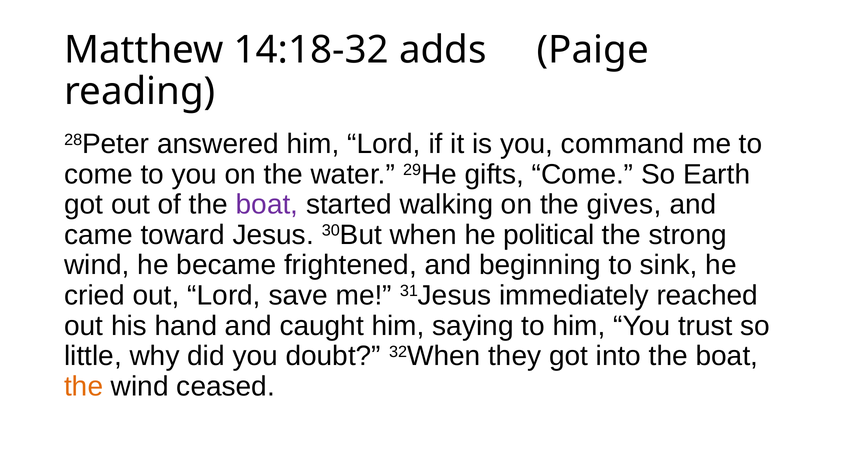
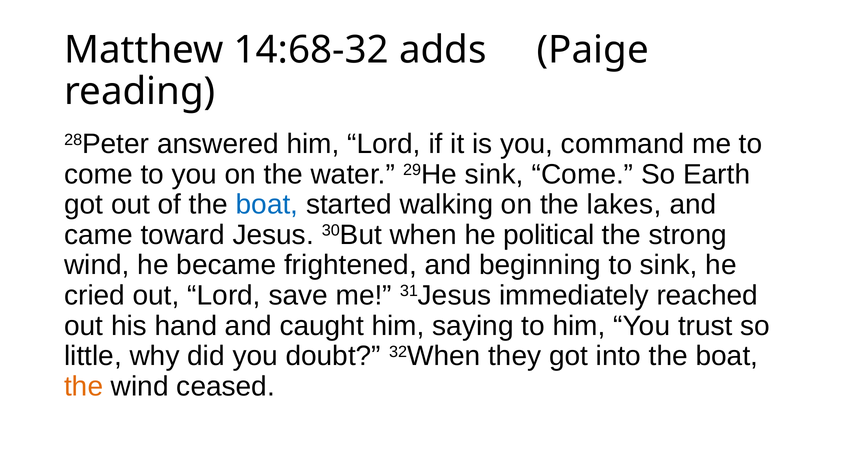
14:18-32: 14:18-32 -> 14:68-32 (311, 50)
29He gifts: gifts -> sink (494, 175)
boat colour: purple -> blue (267, 205)
gives: gives -> lakes (624, 205)
